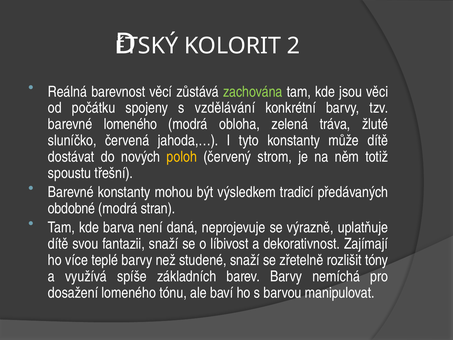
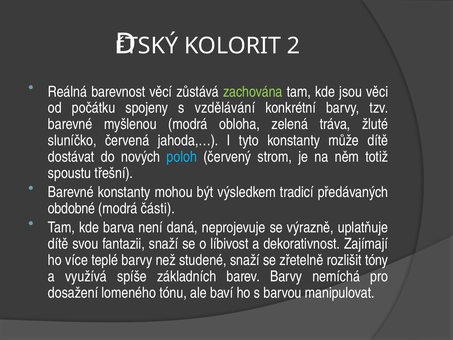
barevné lomeného: lomeného -> myšlenou (130, 124)
poloh colour: yellow -> light blue (182, 157)
stran: stran -> části (158, 208)
